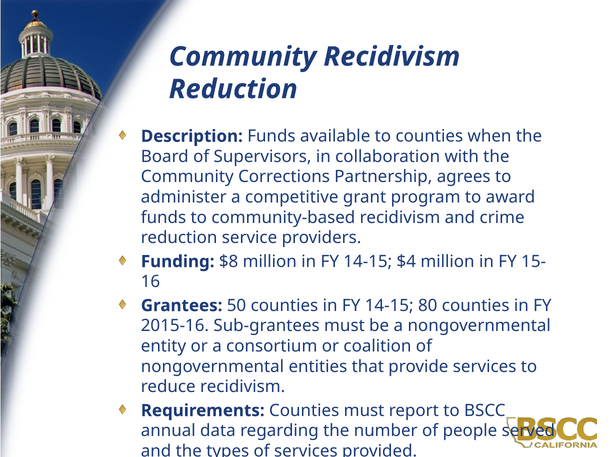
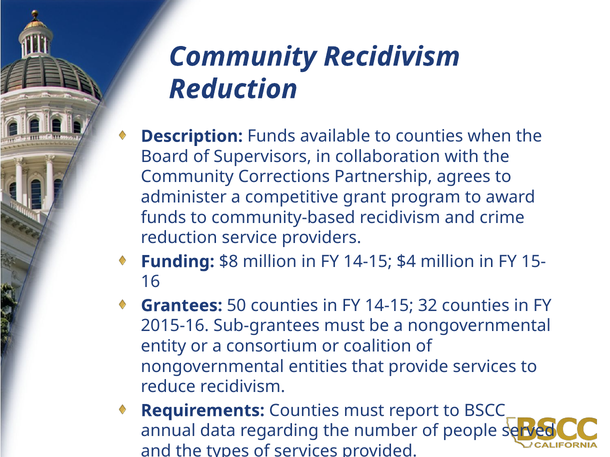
80: 80 -> 32 (428, 306)
